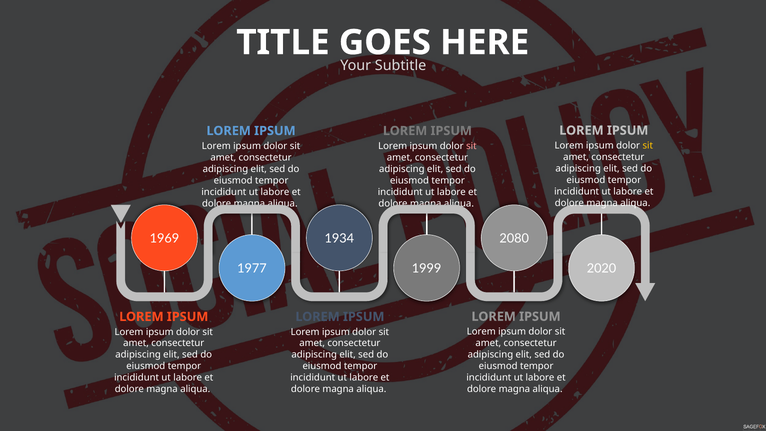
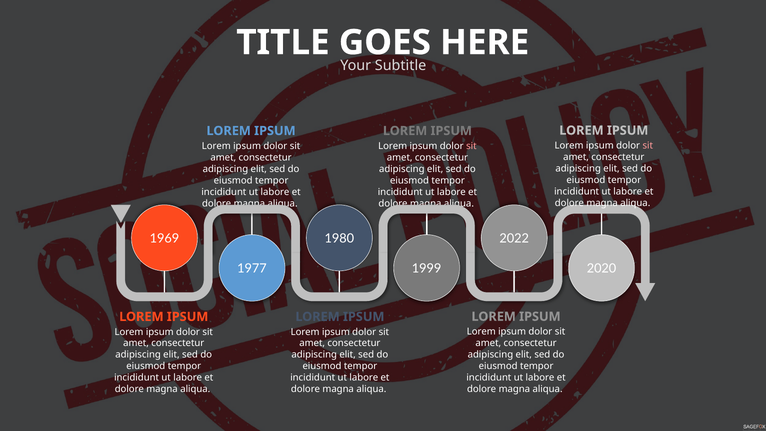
sit colour: yellow -> pink (648, 146)
1934: 1934 -> 1980 (339, 239)
2080: 2080 -> 2022 (514, 239)
